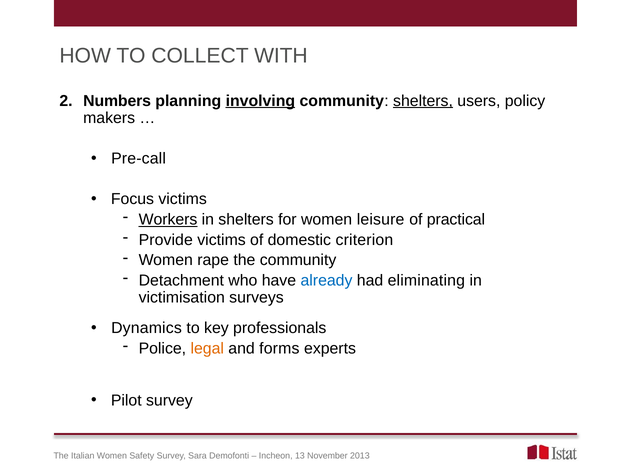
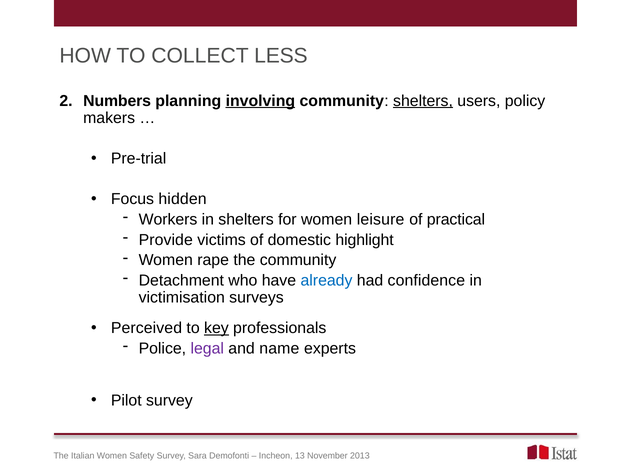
WITH: WITH -> LESS (281, 56)
Pre-call: Pre-call -> Pre-trial (139, 158)
Focus victims: victims -> hidden (183, 199)
Workers underline: present -> none (168, 219)
criterion: criterion -> highlight (365, 240)
eliminating: eliminating -> confidence (426, 280)
Dynamics: Dynamics -> Perceived (147, 328)
key underline: none -> present (216, 328)
legal colour: orange -> purple (207, 348)
forms: forms -> name (279, 348)
